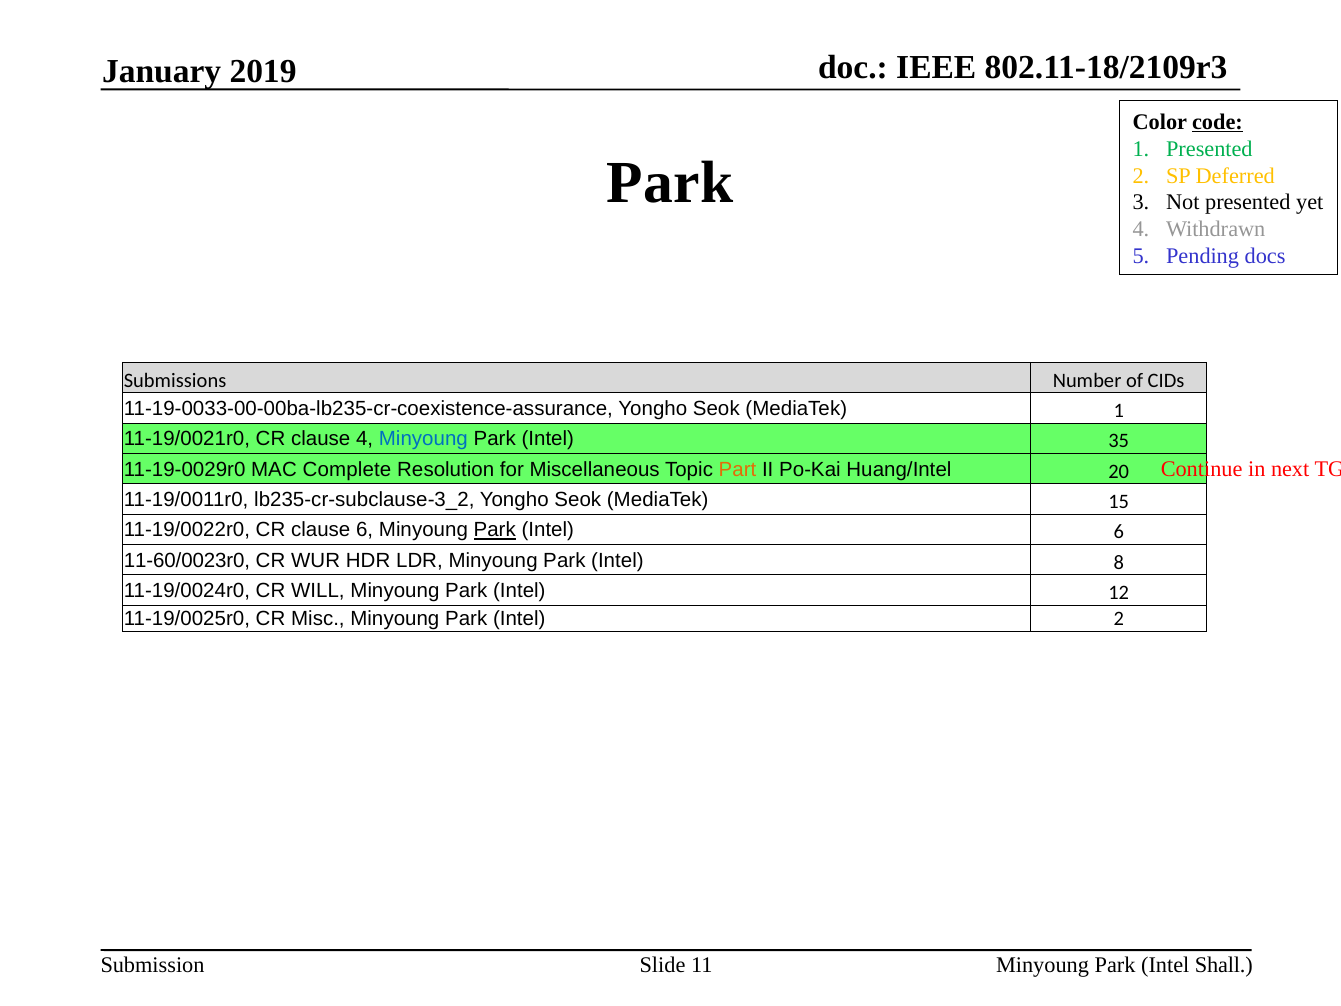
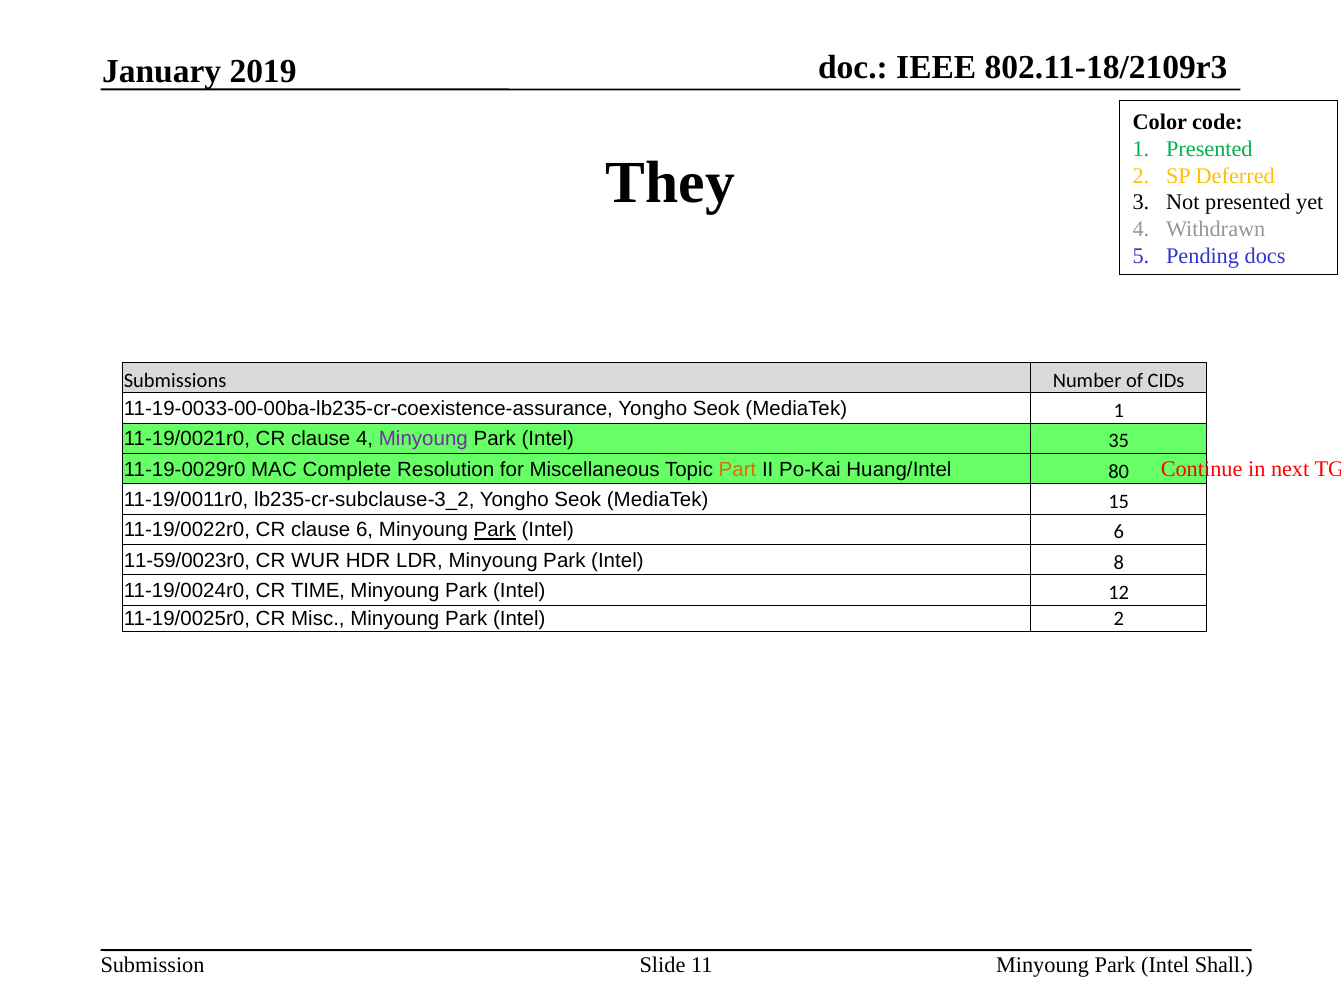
code underline: present -> none (1217, 122)
Park: Park -> They (670, 183)
Minyoung colour: blue -> purple (423, 439)
20: 20 -> 80 (1119, 471)
11-60/0023r0: 11-60/0023r0 -> 11-59/0023r0 (187, 560)
WILL: WILL -> TIME (318, 591)
